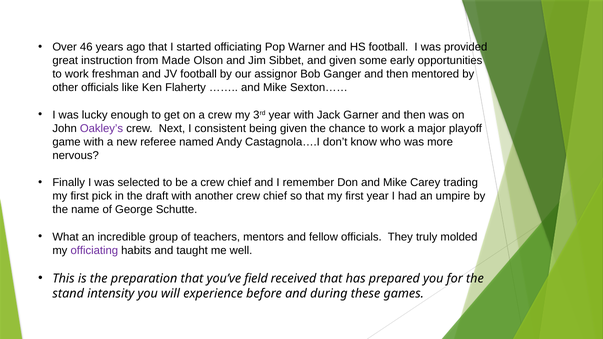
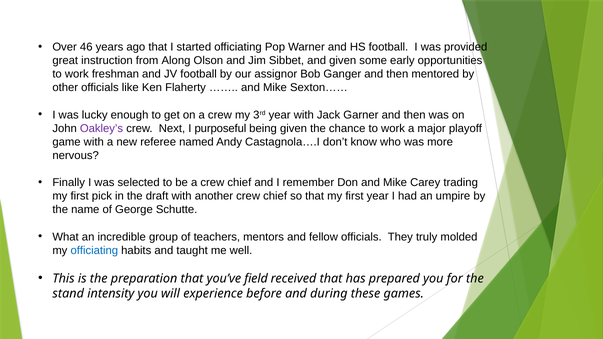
Made: Made -> Along (176, 61)
consistent: consistent -> purposeful (220, 128)
officiating colour: purple -> blue (94, 251)
